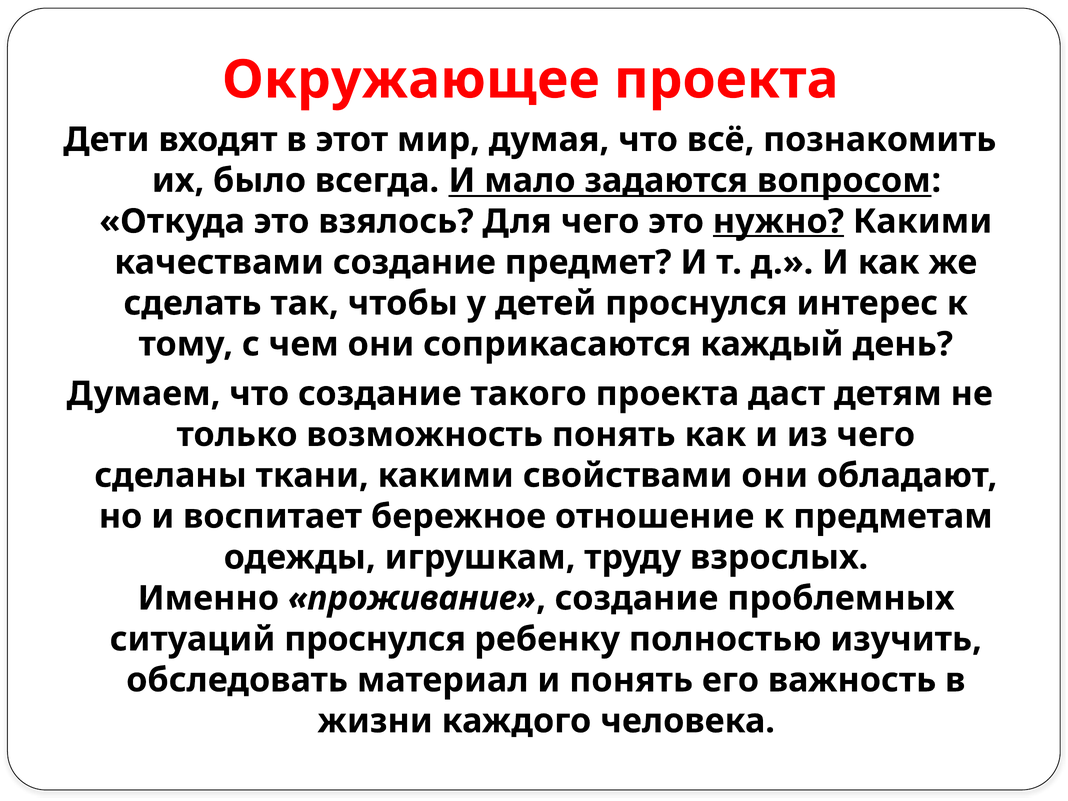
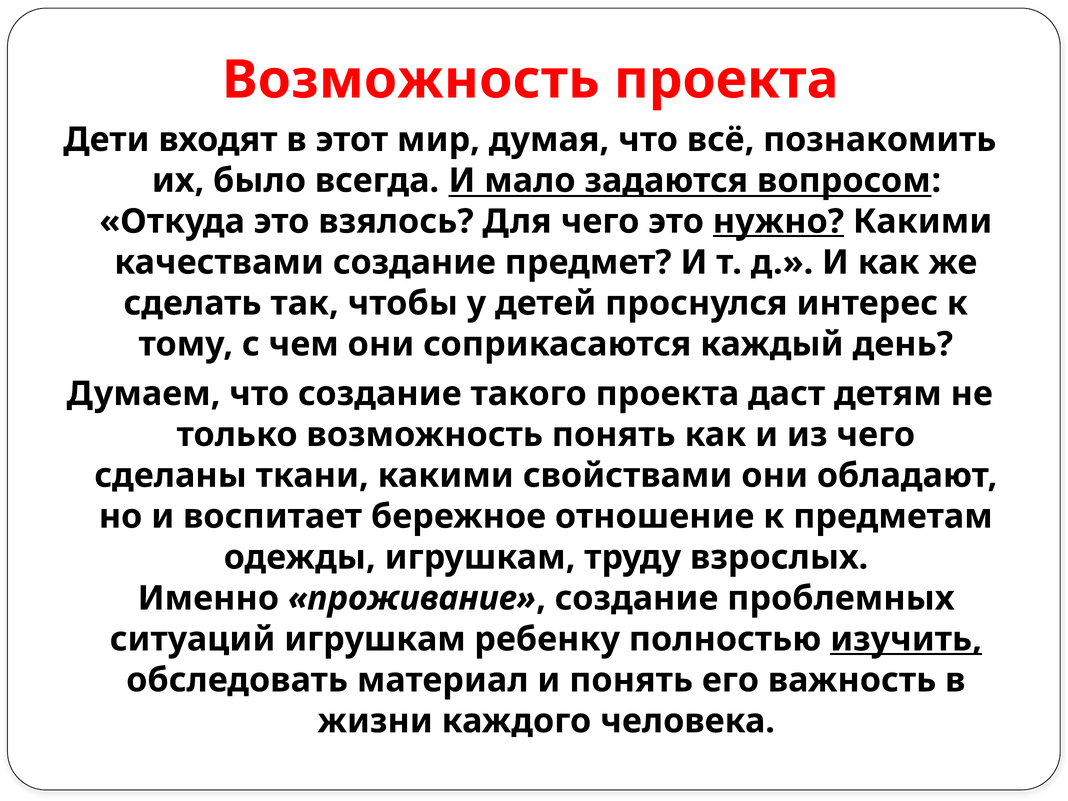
Окружающее: Окружающее -> Возможность (411, 80)
ситуаций проснулся: проснулся -> игрушкам (375, 639)
изучить underline: none -> present (906, 639)
